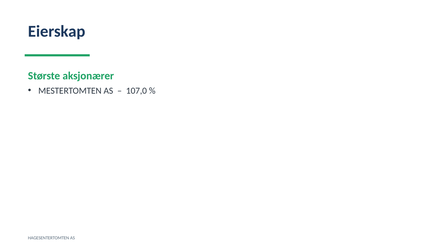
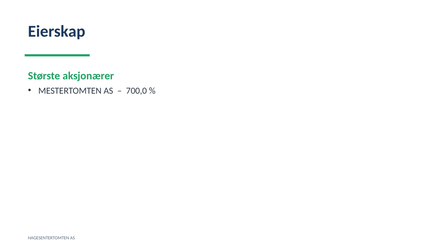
107,0: 107,0 -> 700,0 (136, 90)
